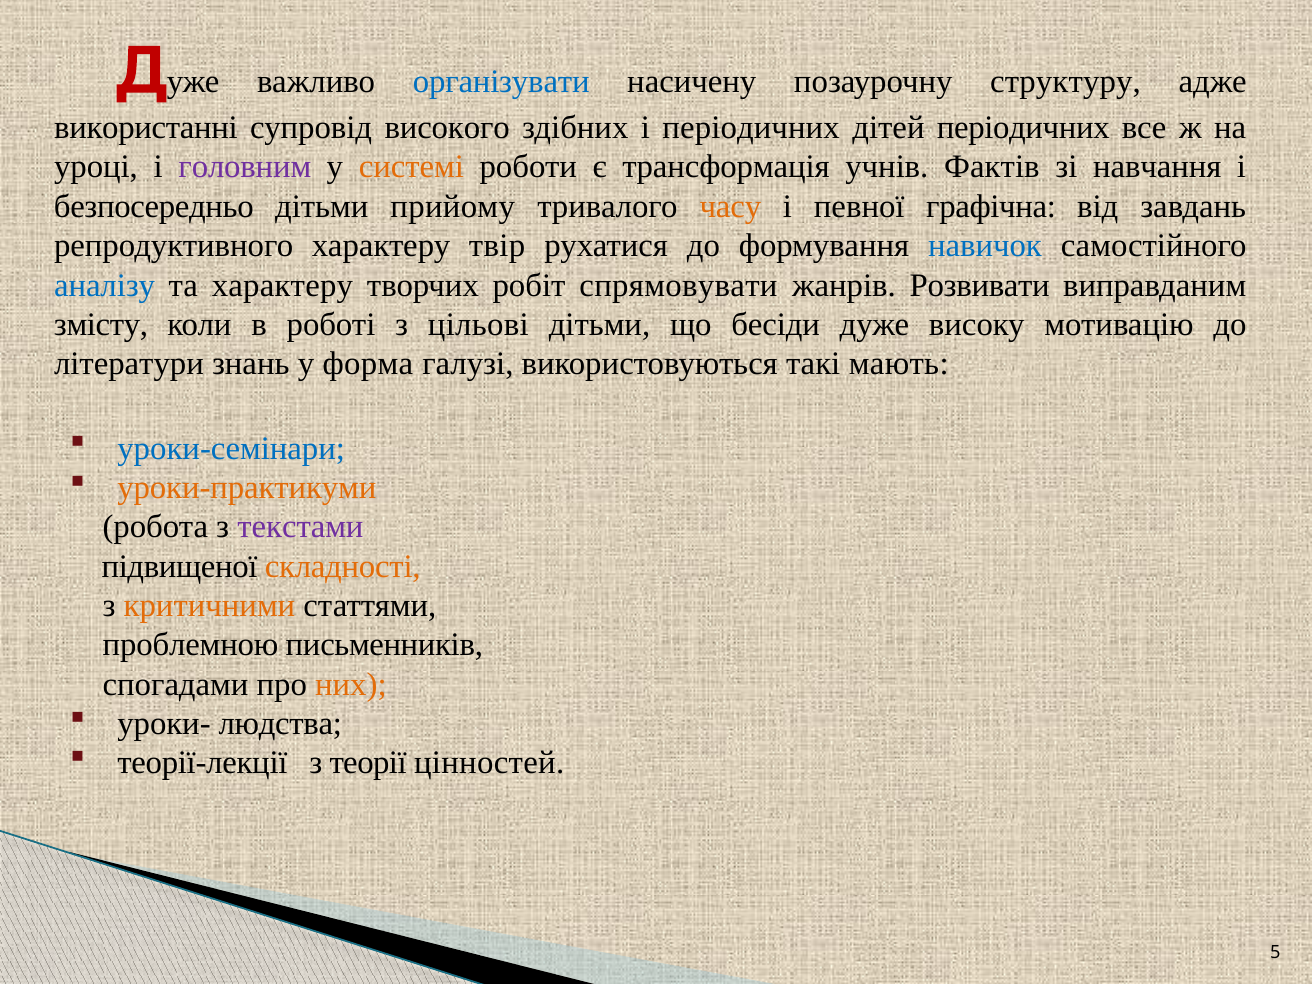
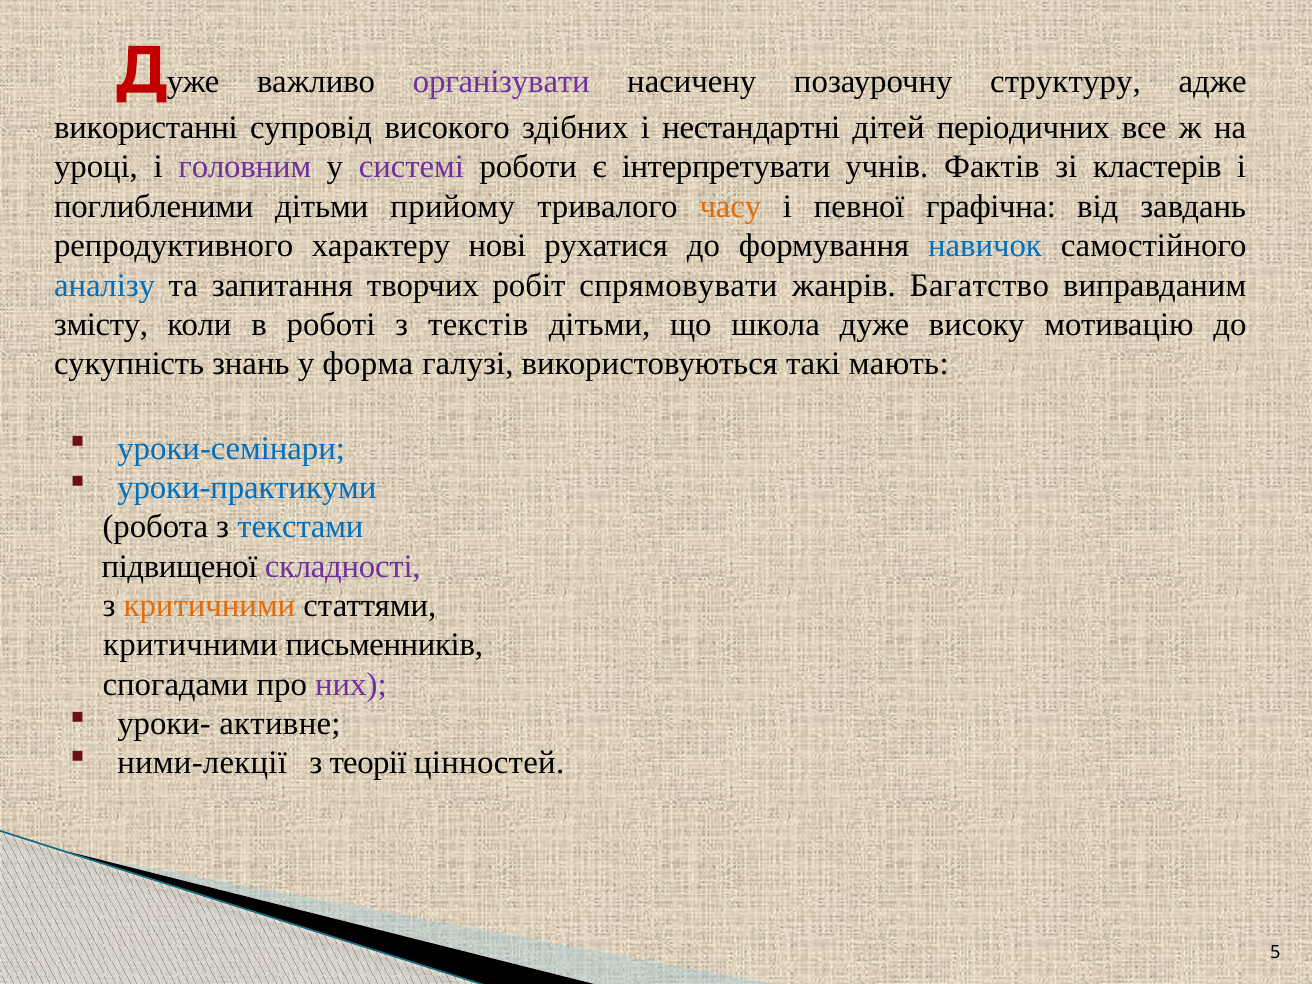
організувати colour: blue -> purple (501, 82)
і періодичних: періодичних -> нестандартні (751, 128)
системі colour: orange -> purple (411, 167)
трансформація: трансформація -> інтерпретувати (726, 167)
навчання: навчання -> кластерів (1157, 167)
безпосередньо: безпосередньо -> поглибленими (154, 206)
твір: твір -> нові (497, 246)
та характеру: характеру -> запитання (283, 285)
Розвивати: Розвивати -> Багатство (979, 285)
цільові: цільові -> текстів (478, 325)
бесіди: бесіди -> школа (776, 325)
літератури: літератури -> сукупність (129, 364)
уроки-практикуми colour: orange -> blue (247, 488)
текстами colour: purple -> blue (300, 527)
складності colour: orange -> purple (343, 566)
проблемною: проблемною -> критичними (190, 645)
них colour: orange -> purple (351, 684)
людства: людства -> активне (280, 724)
теорії-лекції: теорії-лекції -> ними-лекції (202, 763)
